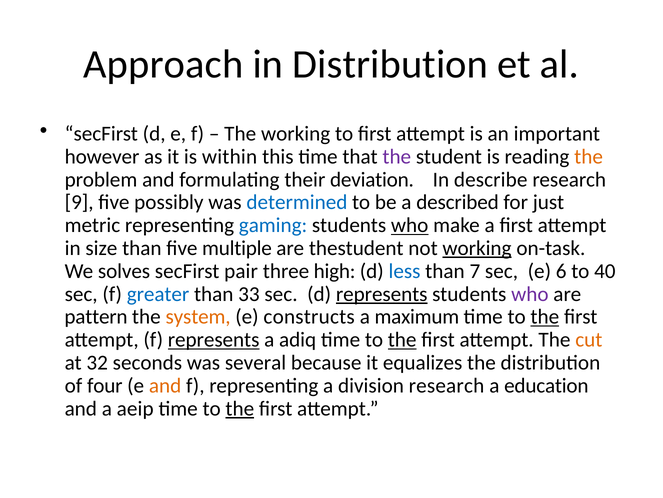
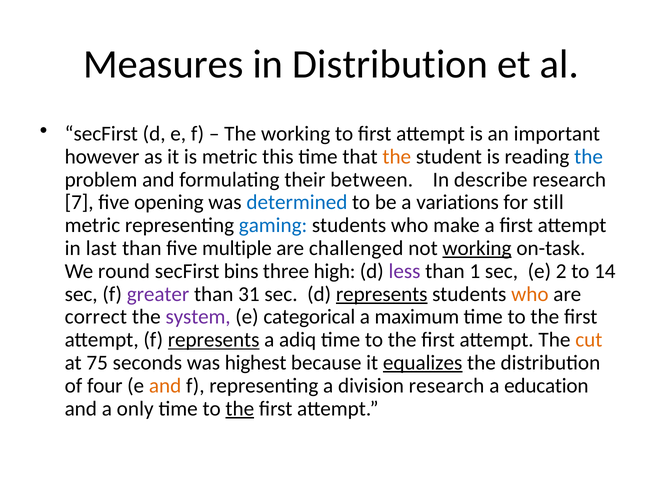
Approach: Approach -> Measures (163, 64)
is within: within -> metric (230, 156)
the colour: purple -> orange (397, 156)
the colour: orange -> blue (589, 156)
deviation: deviation -> between (372, 179)
9: 9 -> 7 (79, 202)
possibly: possibly -> opening (169, 202)
described: described -> variations (458, 202)
just: just -> still (548, 202)
who underline: present -> none (410, 225)
size: size -> last (101, 248)
thestudent: thestudent -> challenged (356, 248)
solves: solves -> round (124, 271)
pair: pair -> bins (241, 271)
less colour: blue -> purple (405, 271)
7: 7 -> 1 (475, 271)
6: 6 -> 2 (561, 271)
40: 40 -> 14 (605, 271)
greater colour: blue -> purple (158, 294)
33: 33 -> 31 (249, 294)
who colour: purple -> orange (530, 294)
pattern: pattern -> correct (96, 316)
system colour: orange -> purple (198, 316)
constructs: constructs -> categorical (309, 316)
the underline: present -> none (545, 316)
the underline: present -> none (402, 339)
32: 32 -> 75 (97, 362)
several: several -> highest (256, 362)
equalizes underline: none -> present (423, 362)
aeip: aeip -> only (135, 408)
